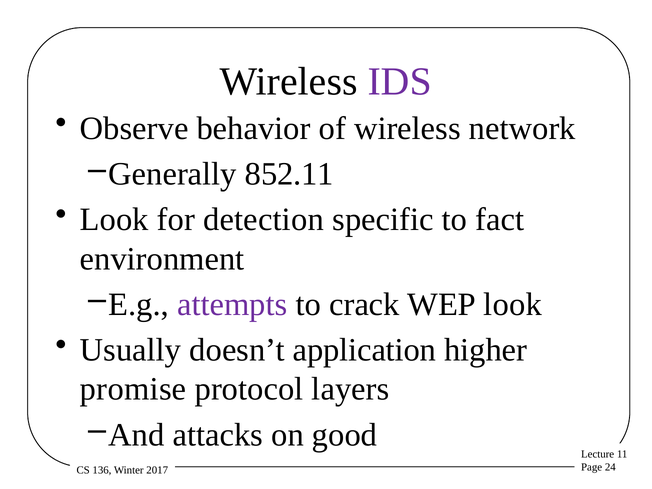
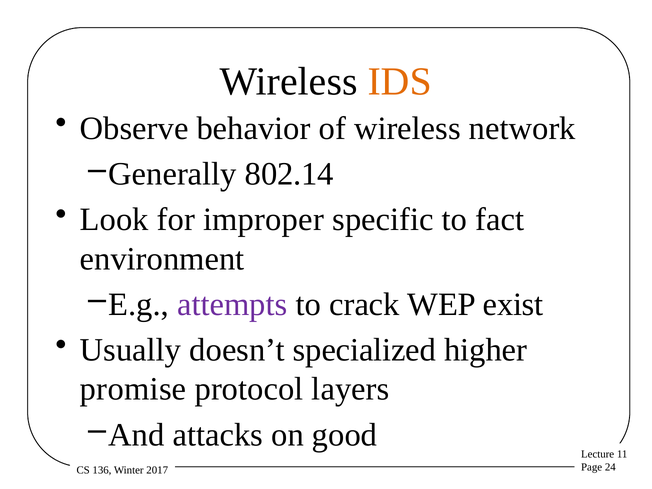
IDS colour: purple -> orange (400, 82)
852.11: 852.11 -> 802.14 (289, 174)
detection: detection -> improper (264, 220)
WEP look: look -> exist (513, 304)
application: application -> specialized (364, 350)
